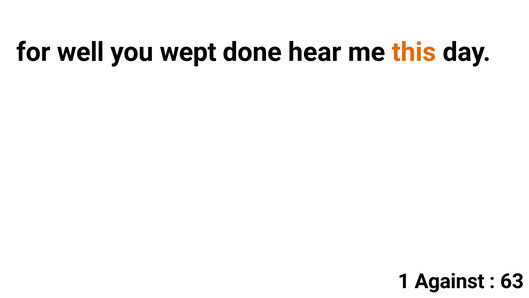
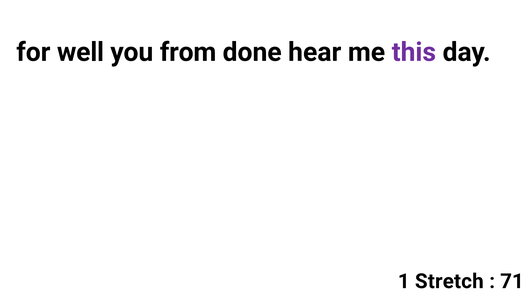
wept: wept -> from (188, 52)
this colour: orange -> purple (414, 52)
Against: Against -> Stretch (449, 281)
63: 63 -> 71 (512, 281)
